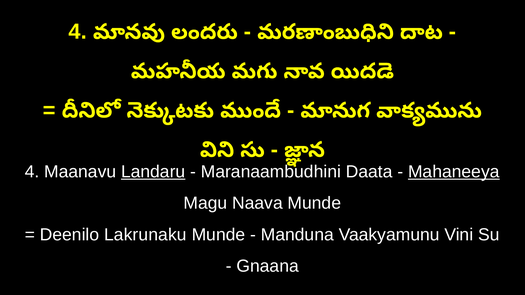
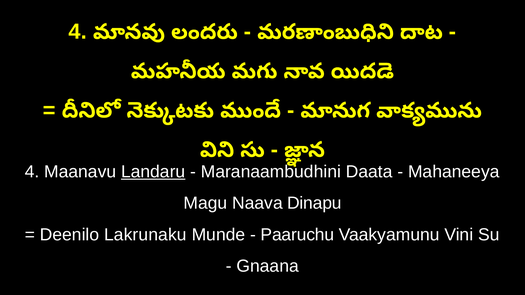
Mahaneeya underline: present -> none (454, 172)
Naava Munde: Munde -> Dinapu (314, 203)
Manduna: Manduna -> Paaruchu (297, 235)
